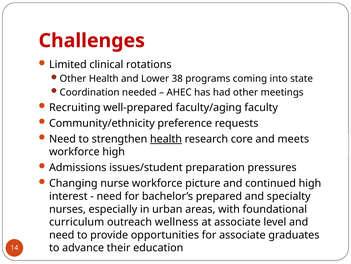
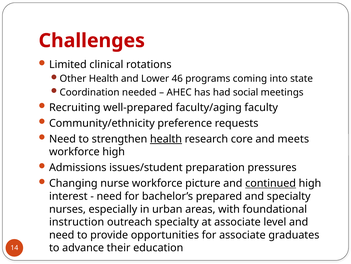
38: 38 -> 46 (177, 79)
had other: other -> social (246, 92)
continued underline: none -> present (271, 183)
curriculum: curriculum -> instruction (77, 221)
outreach wellness: wellness -> specialty (177, 221)
